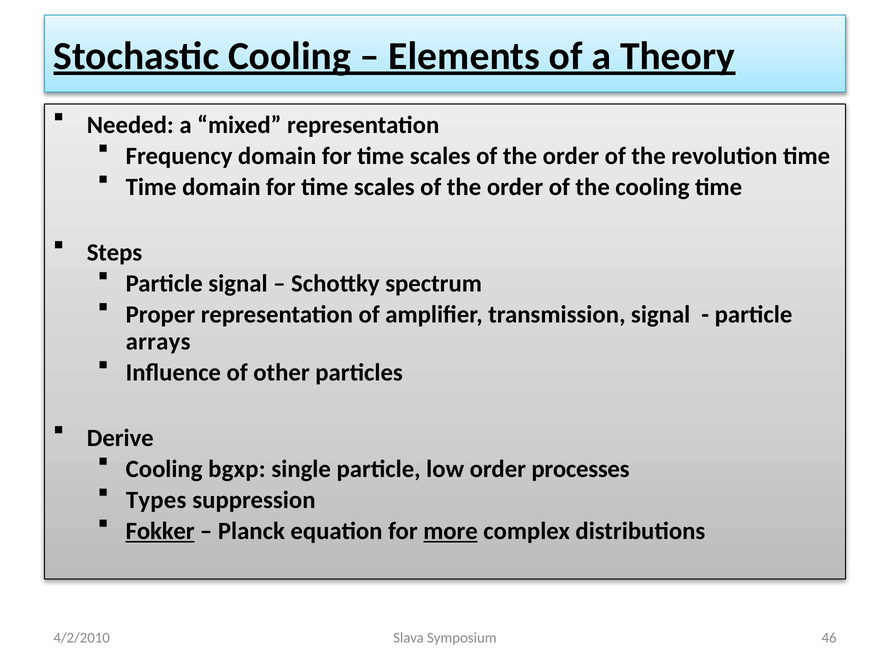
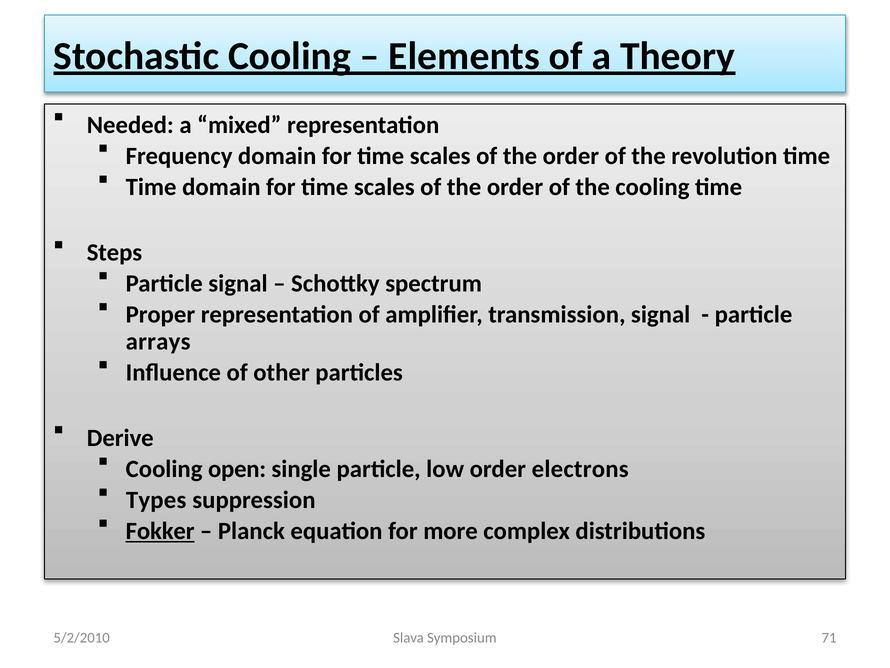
bgxp: bgxp -> open (237, 469)
processes: processes -> electrons (580, 469)
more underline: present -> none (451, 531)
46: 46 -> 71 (829, 637)
4/2/2010: 4/2/2010 -> 5/2/2010 (82, 637)
